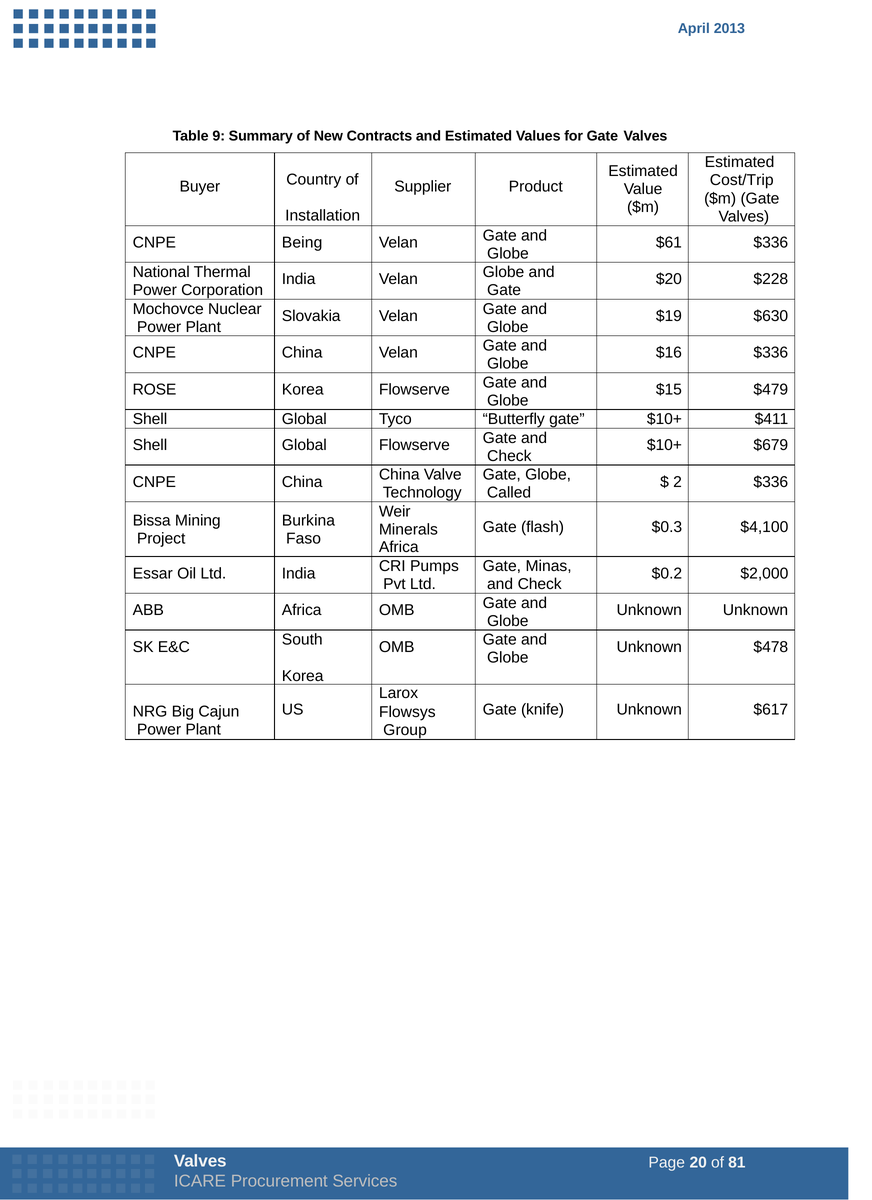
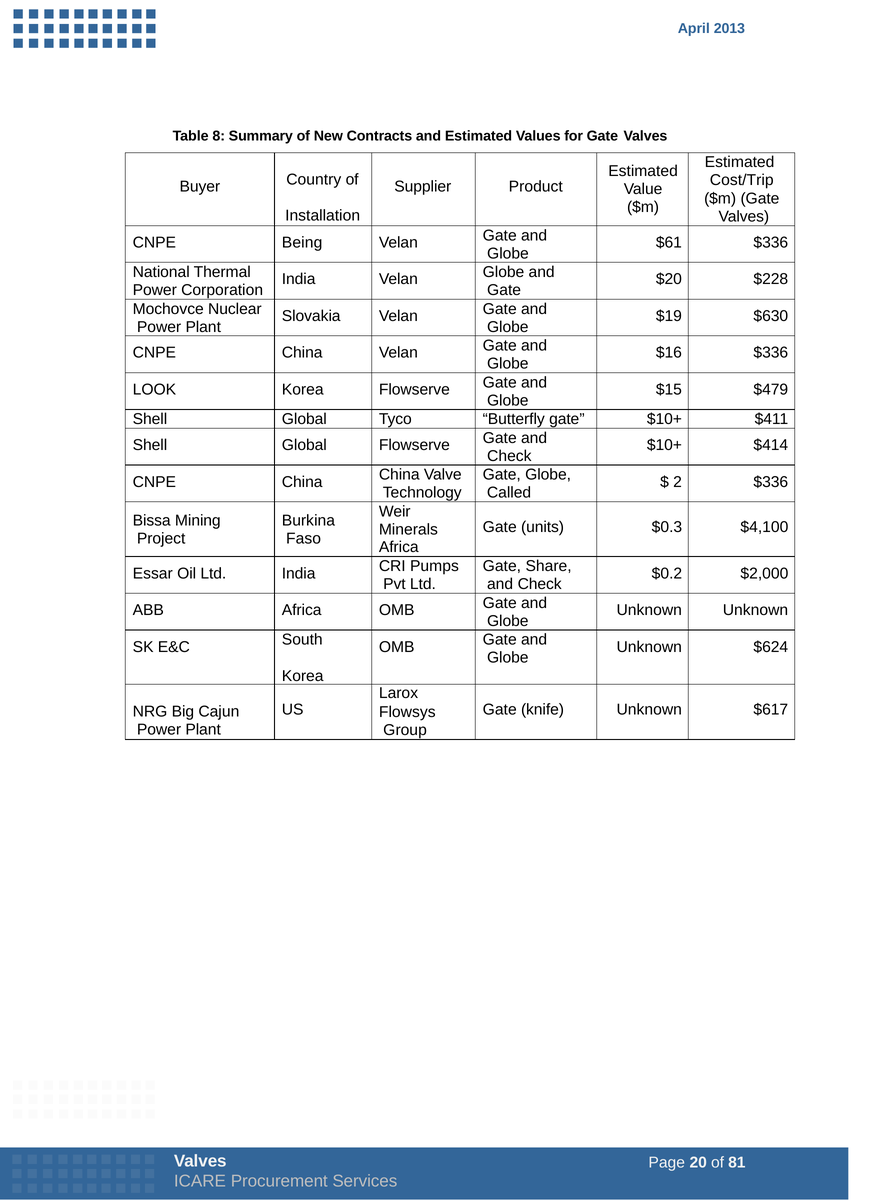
9: 9 -> 8 (219, 136)
ROSE: ROSE -> LOOK (154, 390)
$679: $679 -> $414 (771, 445)
flash: flash -> units (543, 527)
Minas: Minas -> Share (549, 566)
$478: $478 -> $624 (771, 647)
